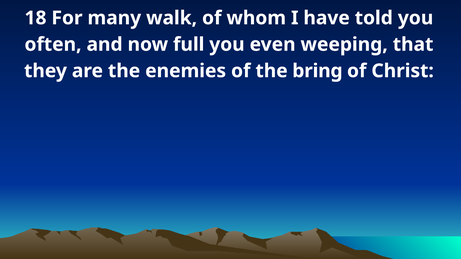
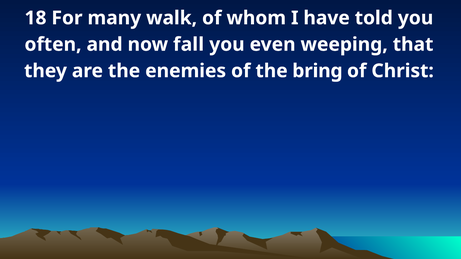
full: full -> fall (189, 44)
